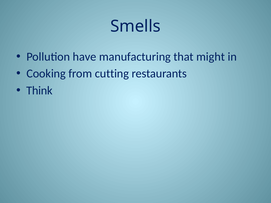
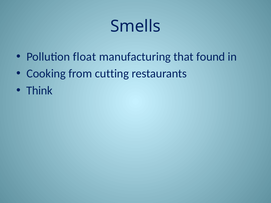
have: have -> float (84, 57)
might: might -> found (211, 57)
